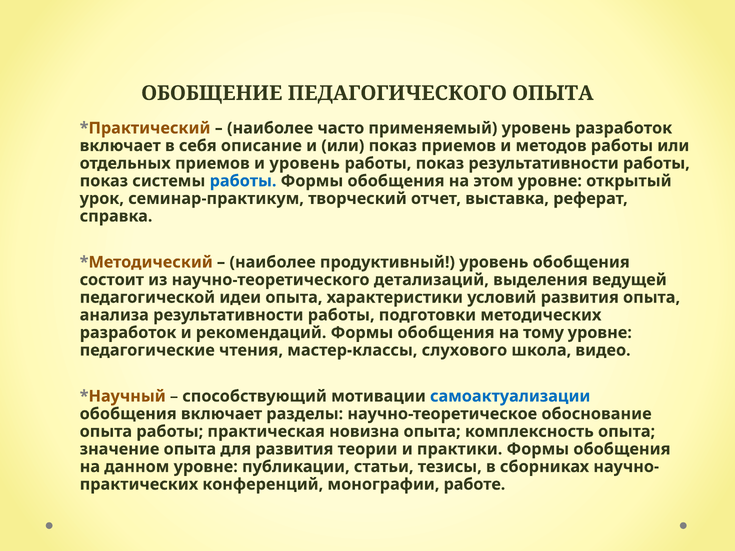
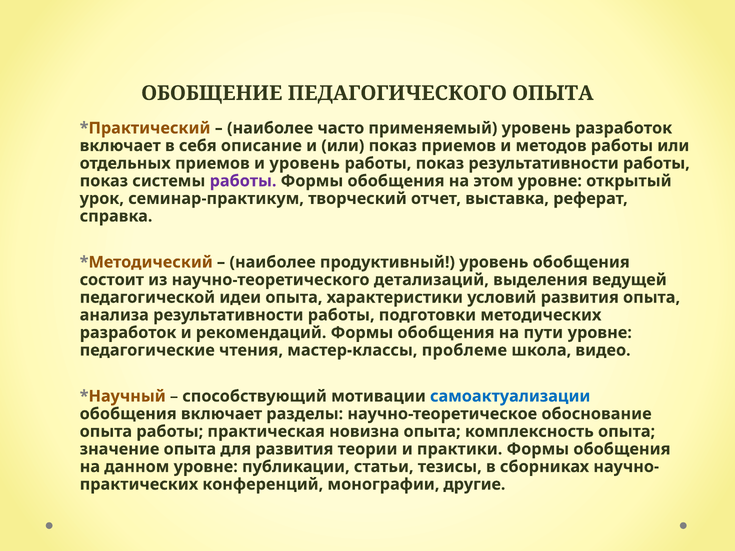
работы colour: blue -> purple (243, 181)
тому: тому -> пути (543, 333)
слухового: слухового -> проблеме (464, 350)
работе: работе -> другие (474, 485)
